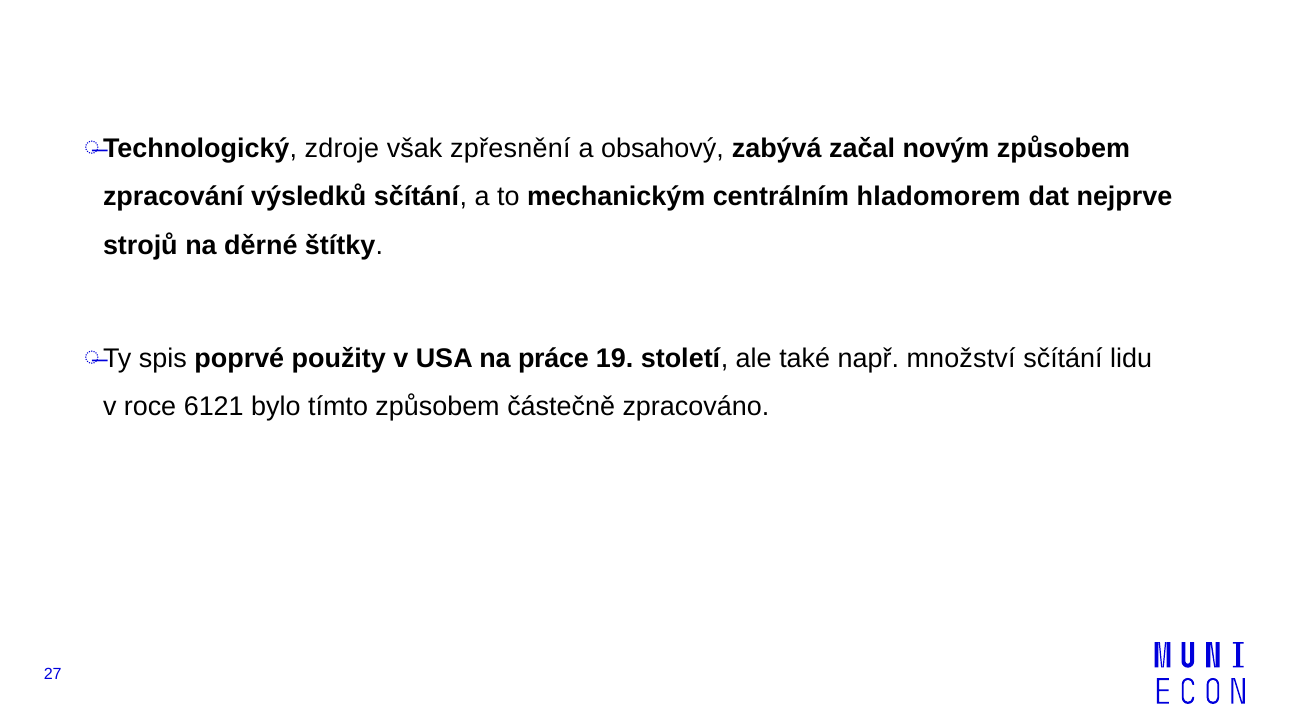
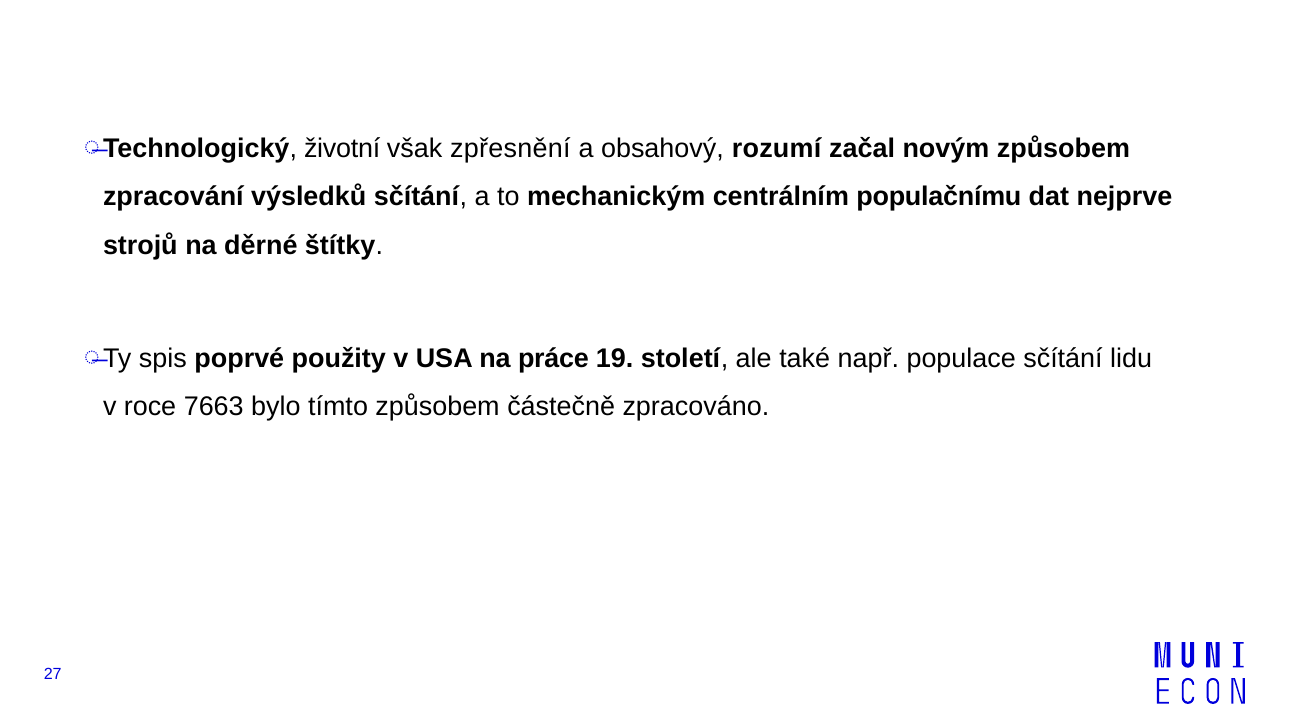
zdroje: zdroje -> životní (342, 148)
zabývá: zabývá -> rozumí (777, 148)
hladomorem: hladomorem -> populačnímu (939, 197)
množství: množství -> populace (961, 358)
6121: 6121 -> 7663 (214, 407)
